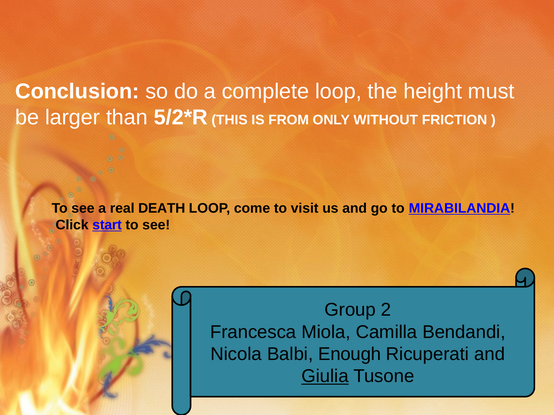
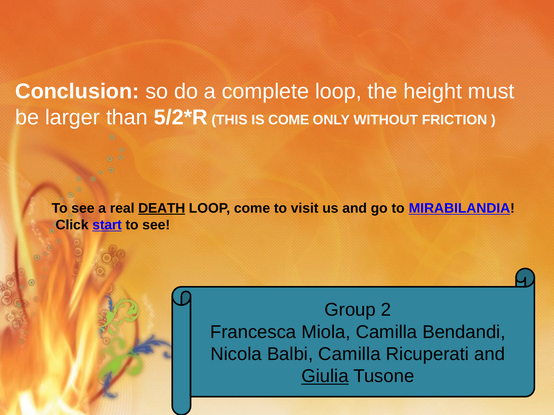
IS FROM: FROM -> COME (289, 120)
DEATH underline: none -> present (162, 209)
Balbi Enough: Enough -> Camilla (350, 355)
